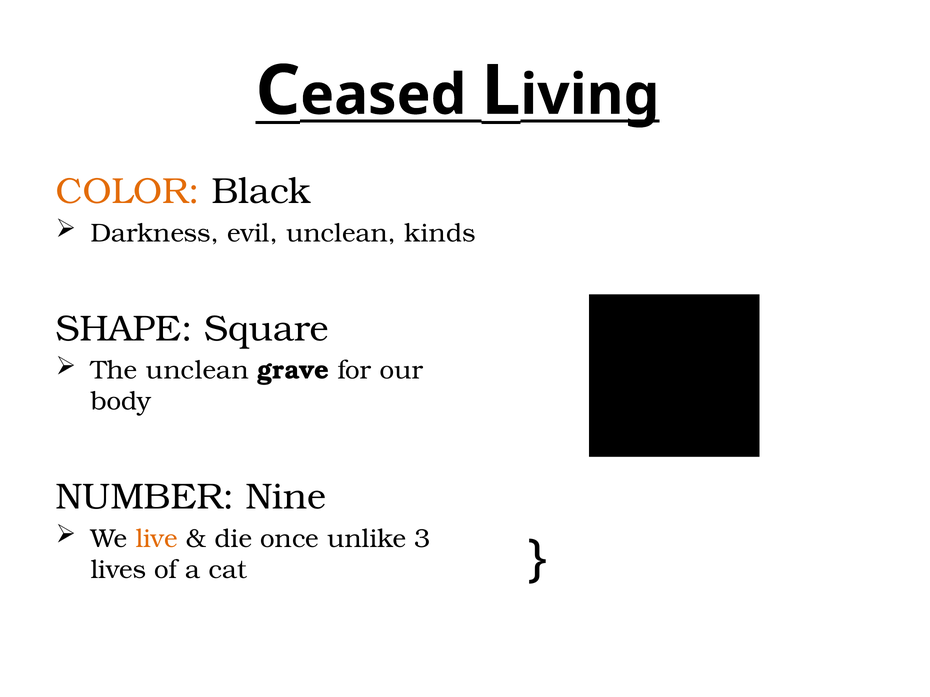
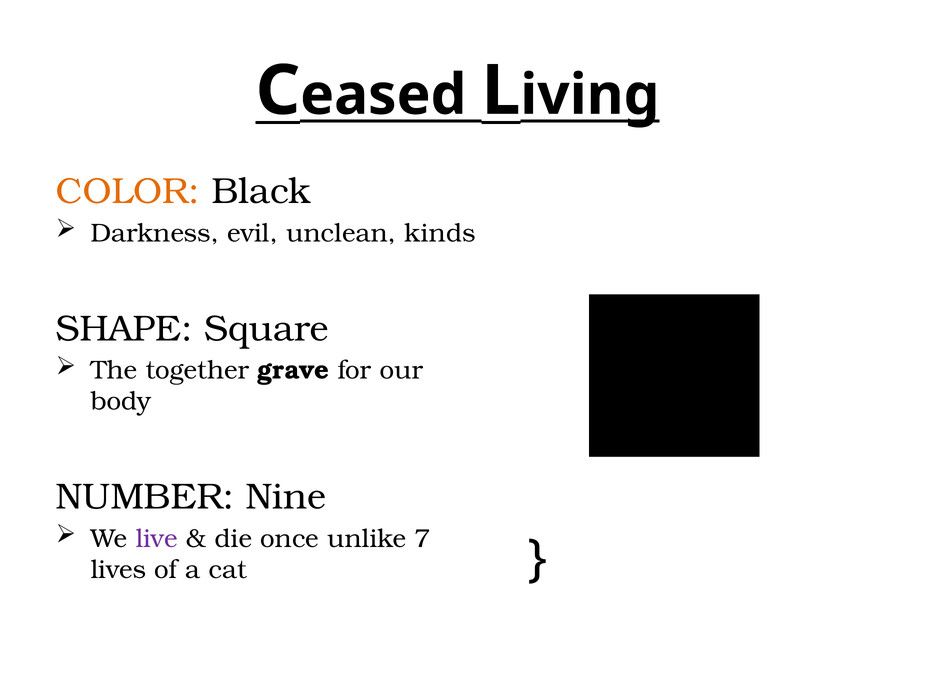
The unclean: unclean -> together (197, 371)
live colour: orange -> purple (157, 539)
3: 3 -> 7 (422, 539)
